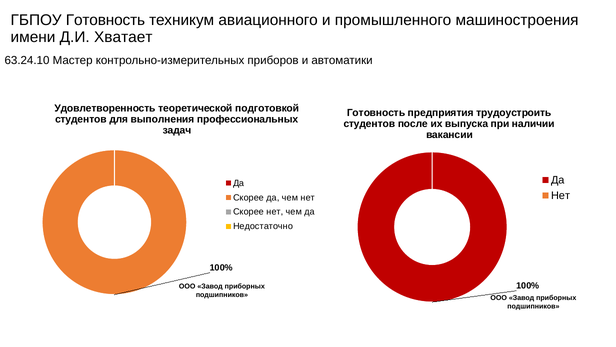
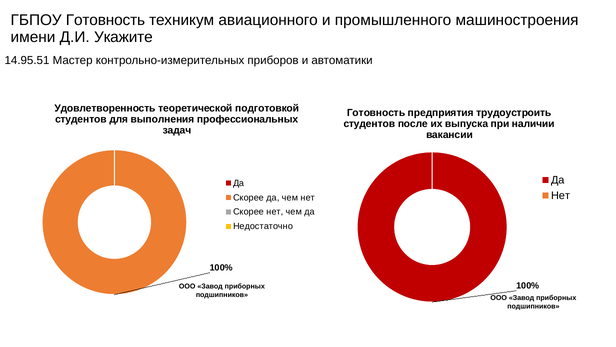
Хватает: Хватает -> Укажите (123, 37)
63.24.10: 63.24.10 -> 14.95.51 (27, 61)
